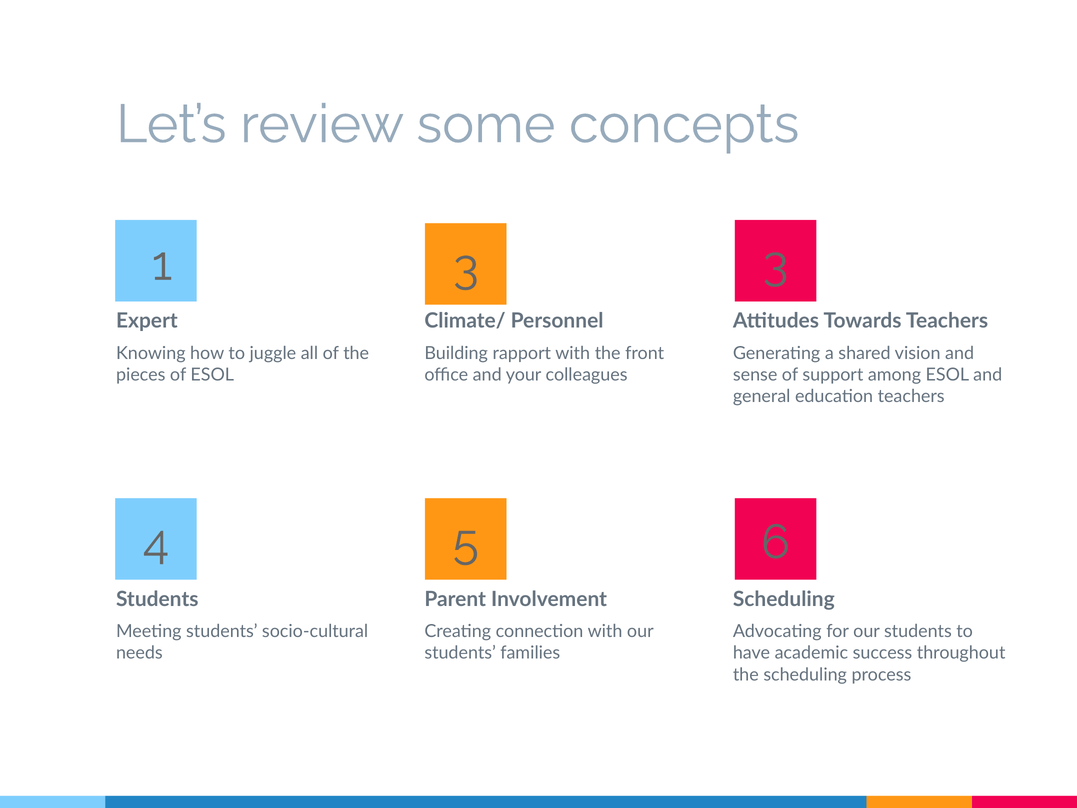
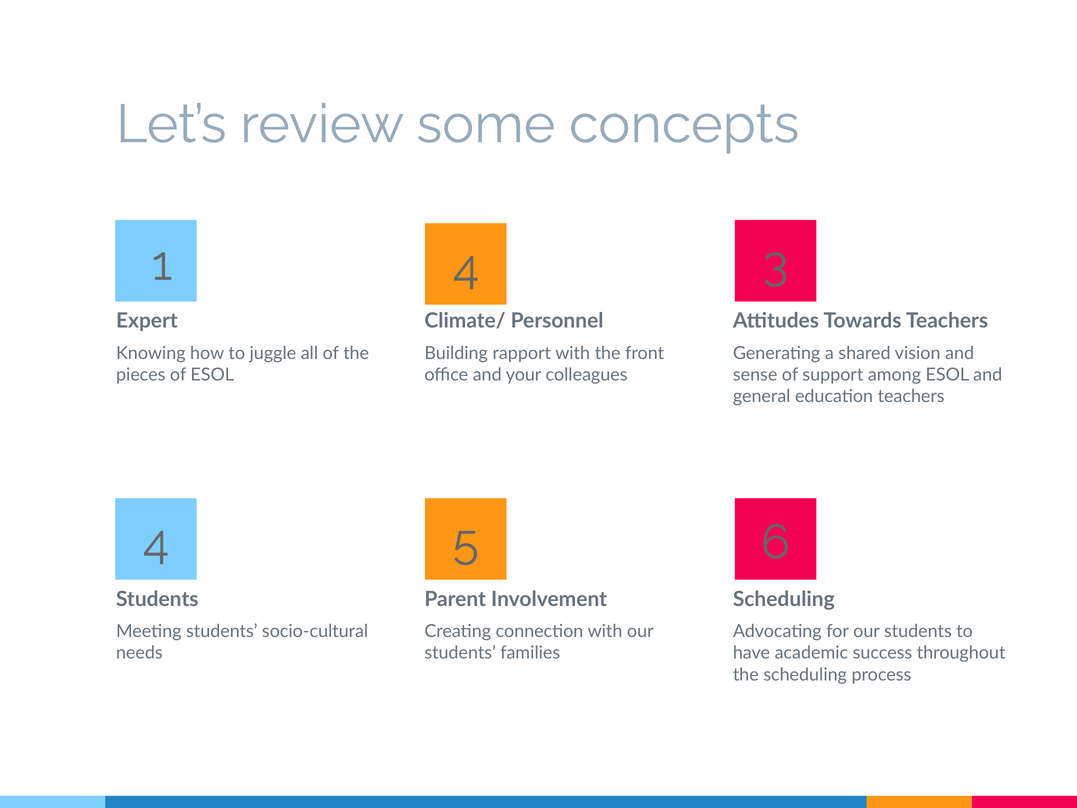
1 3: 3 -> 4 (466, 267)
